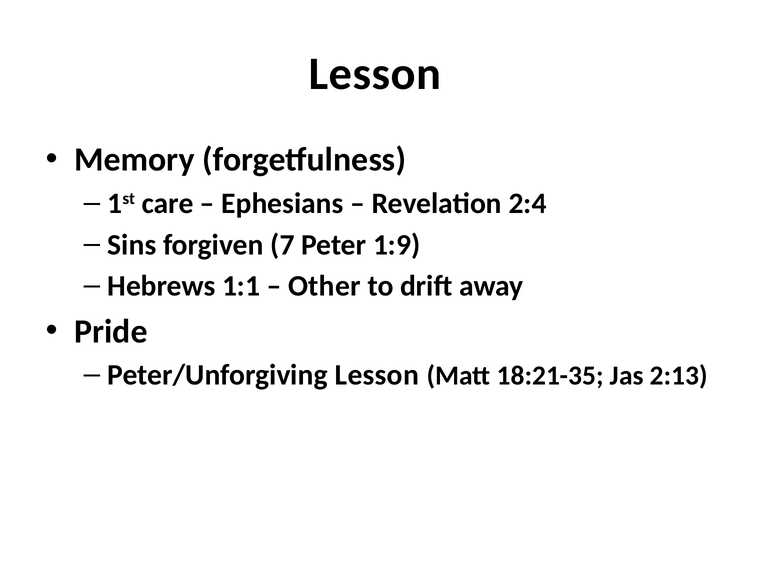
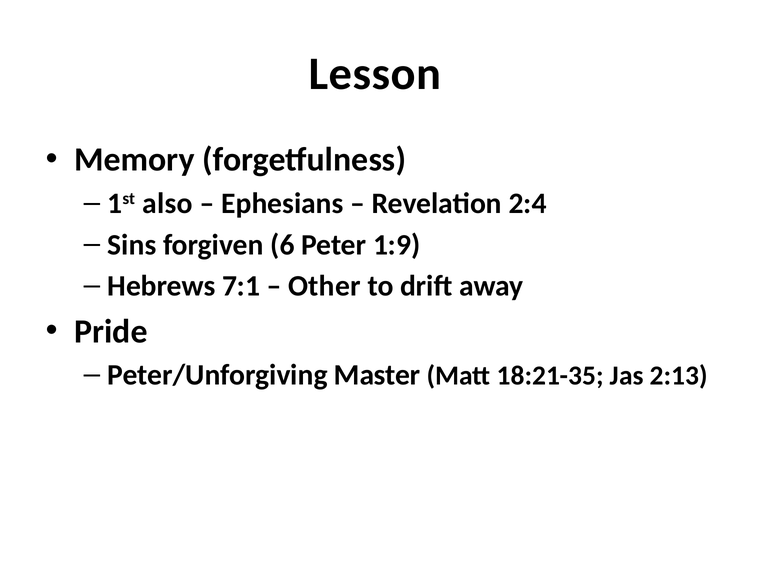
care: care -> also (167, 203)
7: 7 -> 6 (282, 245)
1:1: 1:1 -> 7:1 (241, 286)
Peter/Unforgiving Lesson: Lesson -> Master (377, 375)
